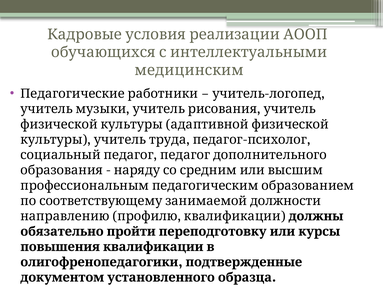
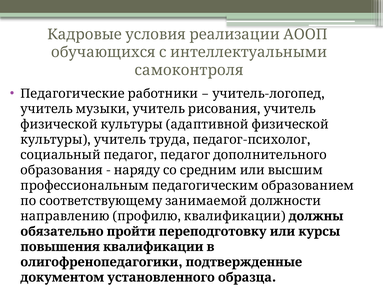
медицинским: медицинским -> самоконтроля (189, 70)
